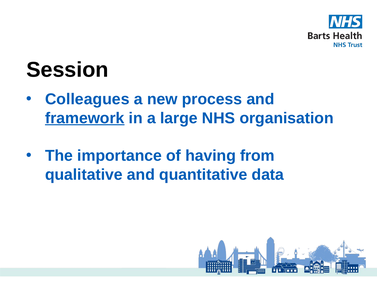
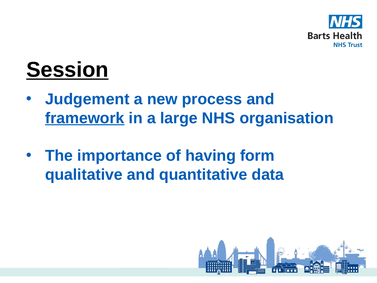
Session underline: none -> present (67, 70)
Colleagues: Colleagues -> Judgement (87, 99)
from: from -> form (257, 156)
